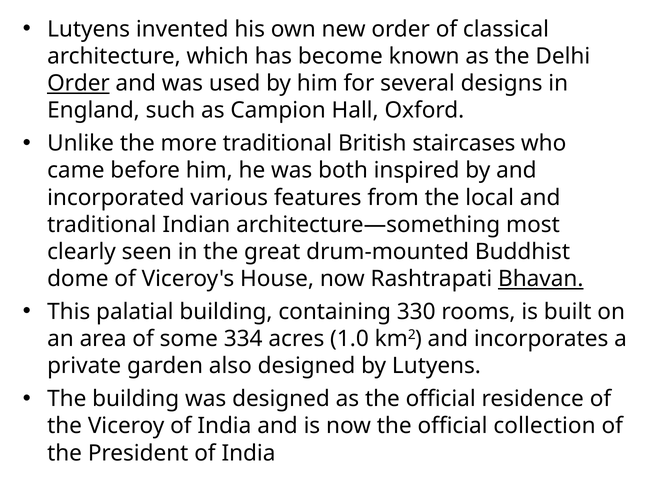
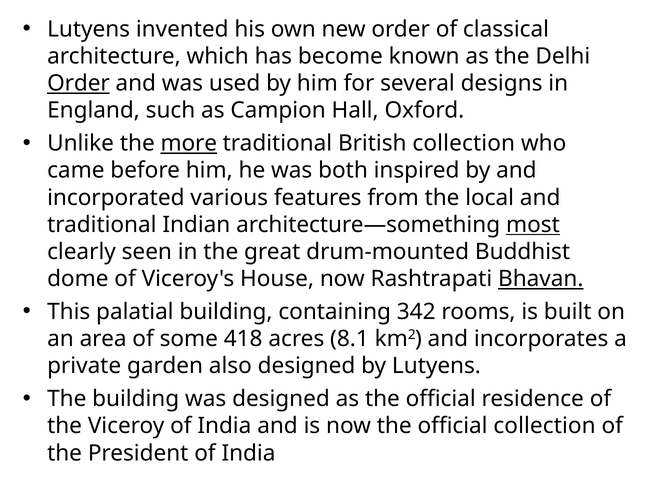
more underline: none -> present (189, 144)
British staircases: staircases -> collection (464, 144)
most underline: none -> present (533, 225)
330: 330 -> 342 (416, 312)
334: 334 -> 418 (243, 339)
1.0: 1.0 -> 8.1 (349, 339)
